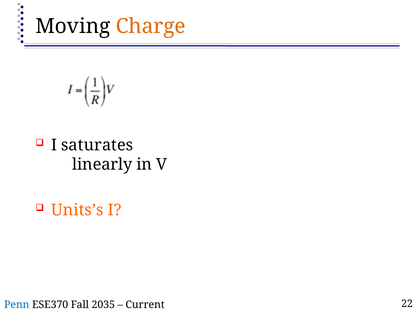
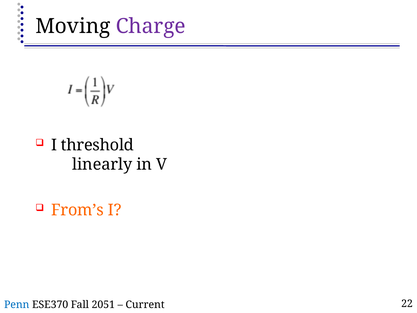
Charge colour: orange -> purple (151, 26)
saturates: saturates -> threshold (97, 145)
Units’s: Units’s -> From’s (77, 210)
2035: 2035 -> 2051 (103, 304)
